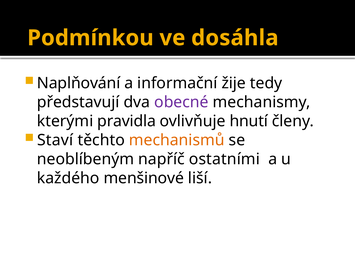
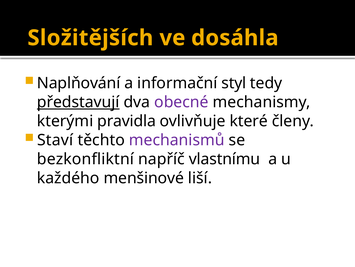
Podmínkou: Podmínkou -> Složitějších (90, 38)
žije: žije -> styl (234, 83)
představují underline: none -> present (78, 102)
hnutí: hnutí -> které (249, 121)
mechanismů colour: orange -> purple (177, 140)
neoblíbeným: neoblíbeným -> bezkonfliktní (85, 159)
ostatními: ostatními -> vlastnímu (225, 159)
